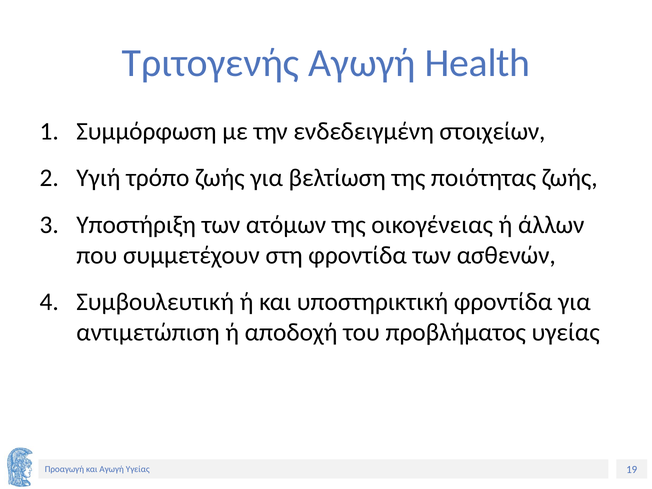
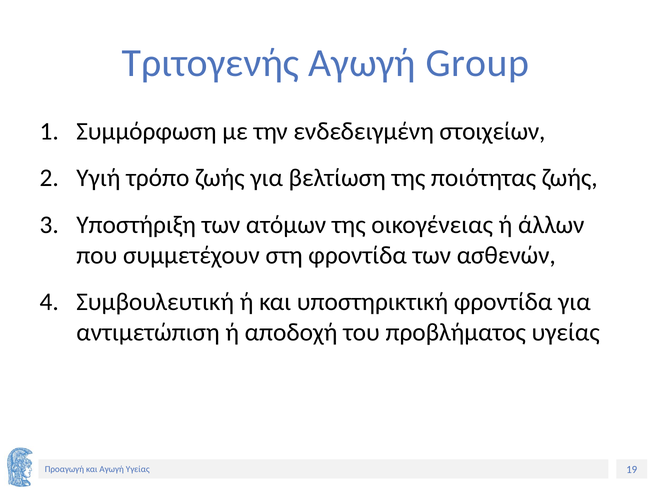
Health: Health -> Group (477, 63)
